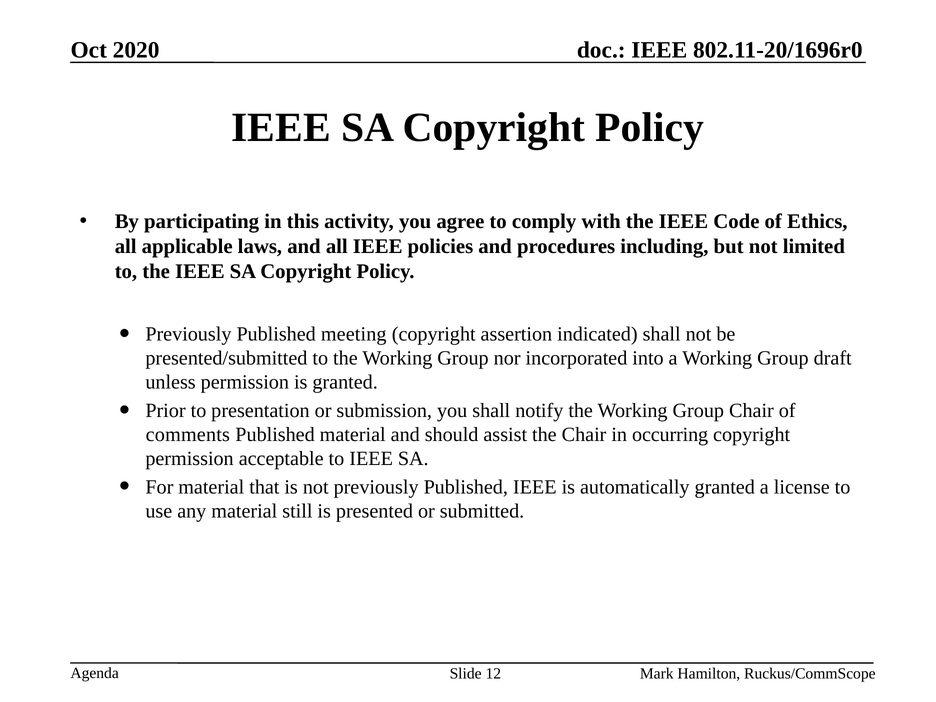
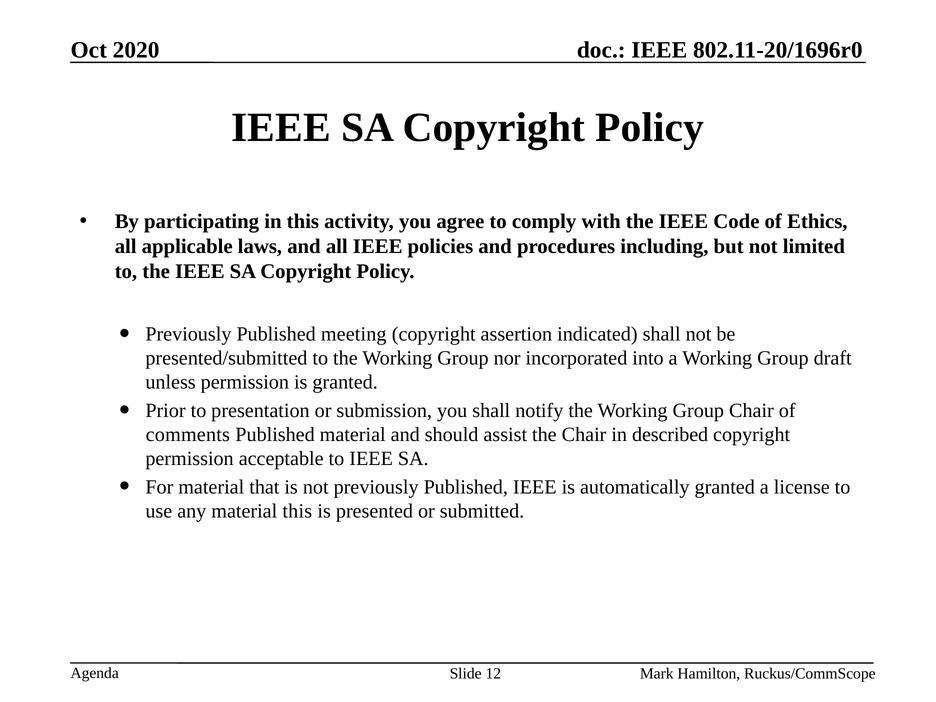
occurring: occurring -> described (670, 435)
material still: still -> this (297, 511)
